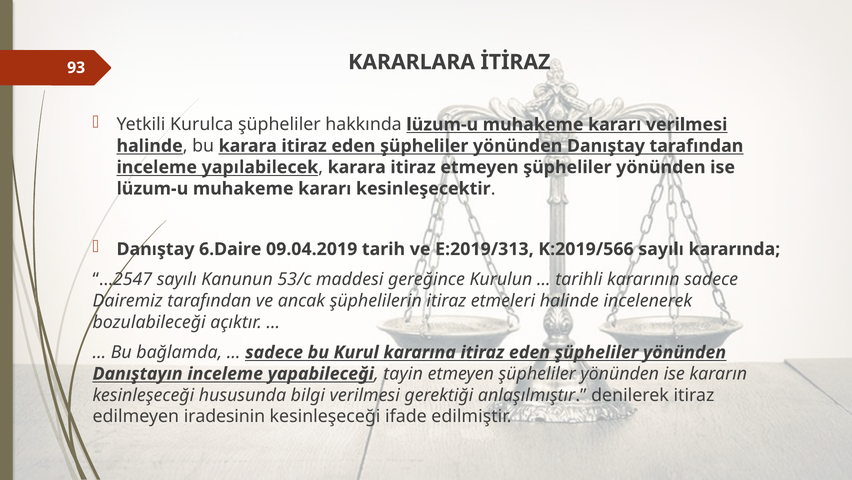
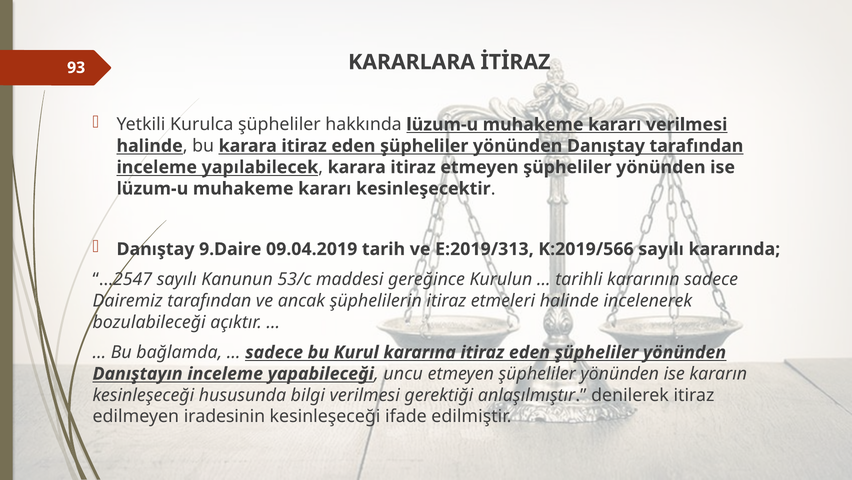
6.Daire: 6.Daire -> 9.Daire (230, 249)
tayin: tayin -> uncu (403, 373)
